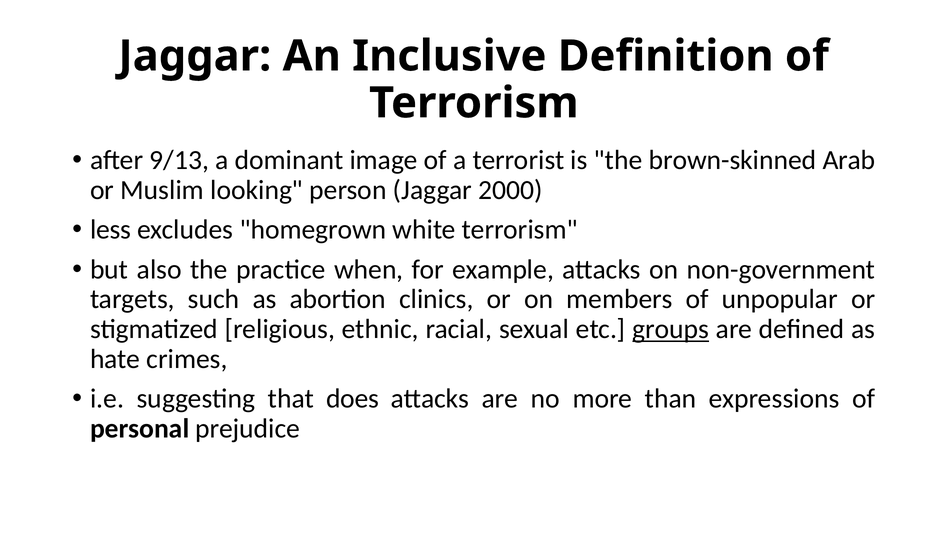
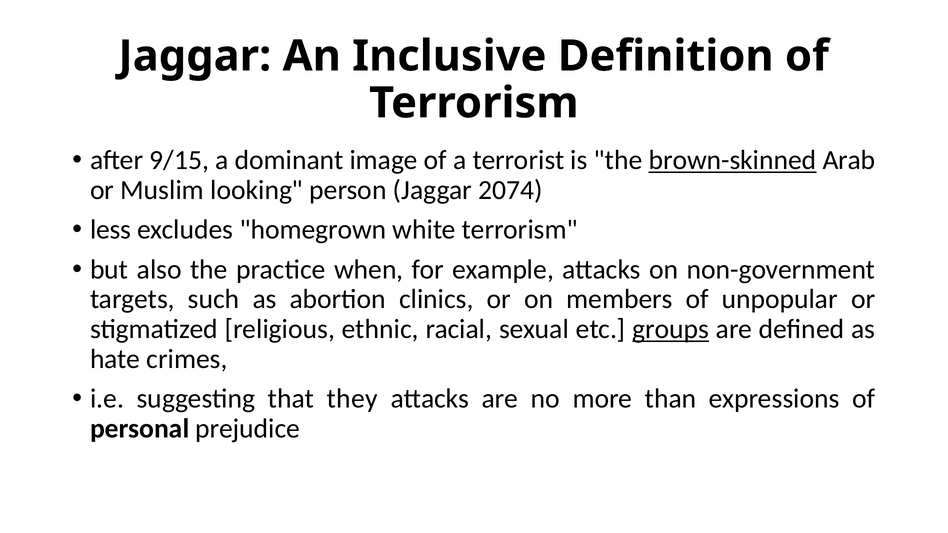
9/13: 9/13 -> 9/15 (179, 160)
brown-skinned underline: none -> present (733, 160)
2000: 2000 -> 2074 (510, 190)
does: does -> they (352, 399)
